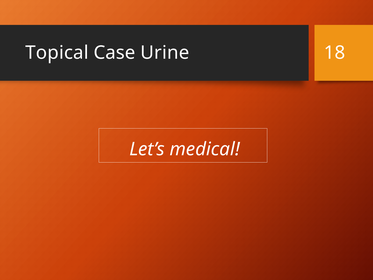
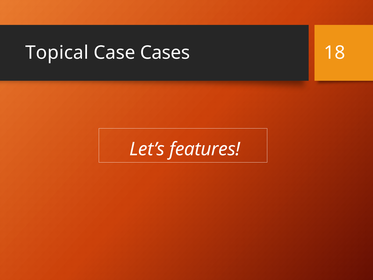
Urine: Urine -> Cases (165, 53)
medical: medical -> features (205, 149)
